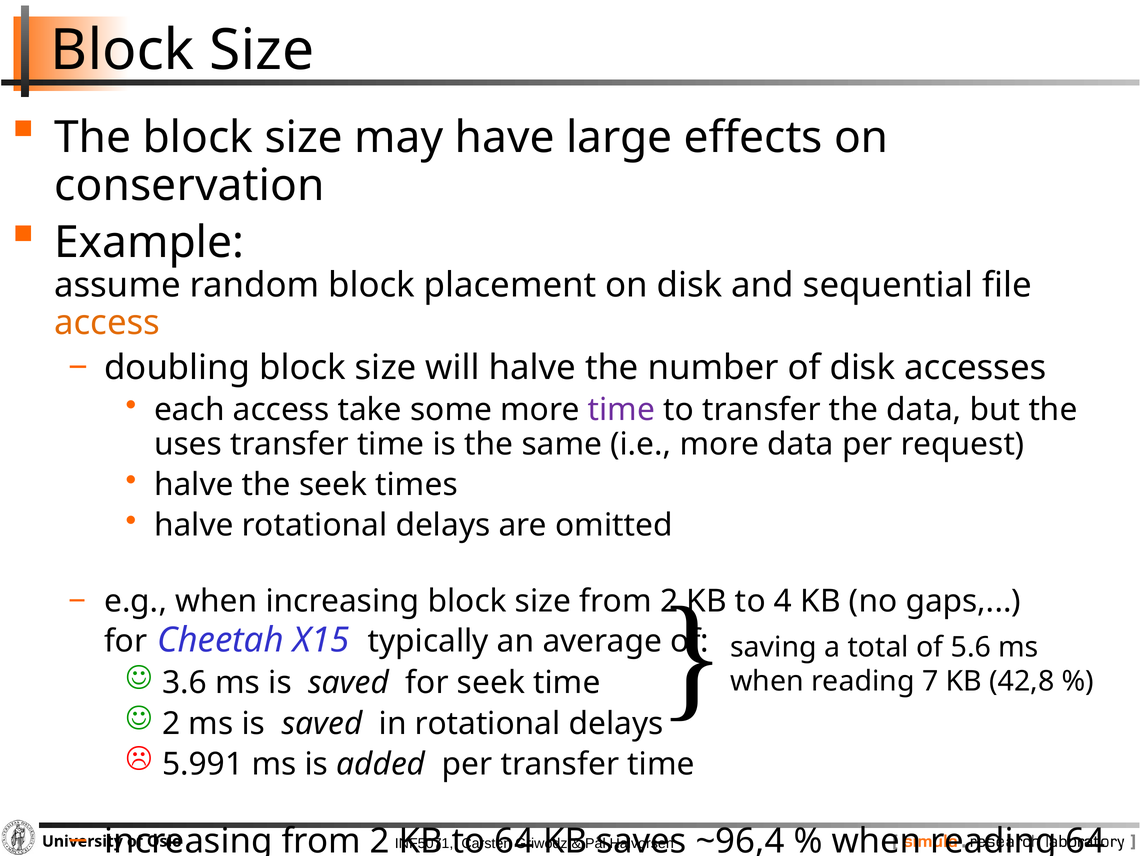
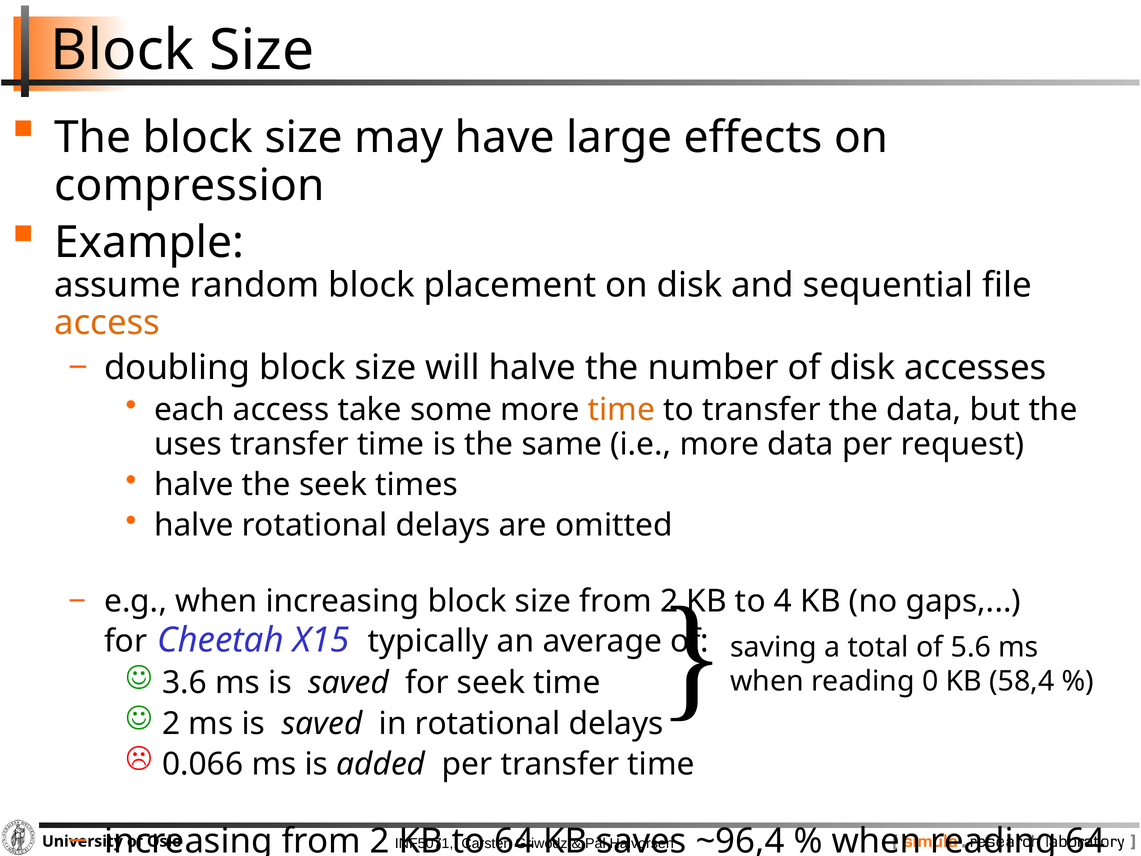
conservation: conservation -> compression (189, 186)
time colour: purple -> orange (621, 410)
7: 7 -> 0 (930, 681)
42,8: 42,8 -> 58,4 (1022, 681)
5.991: 5.991 -> 0.066 (203, 764)
